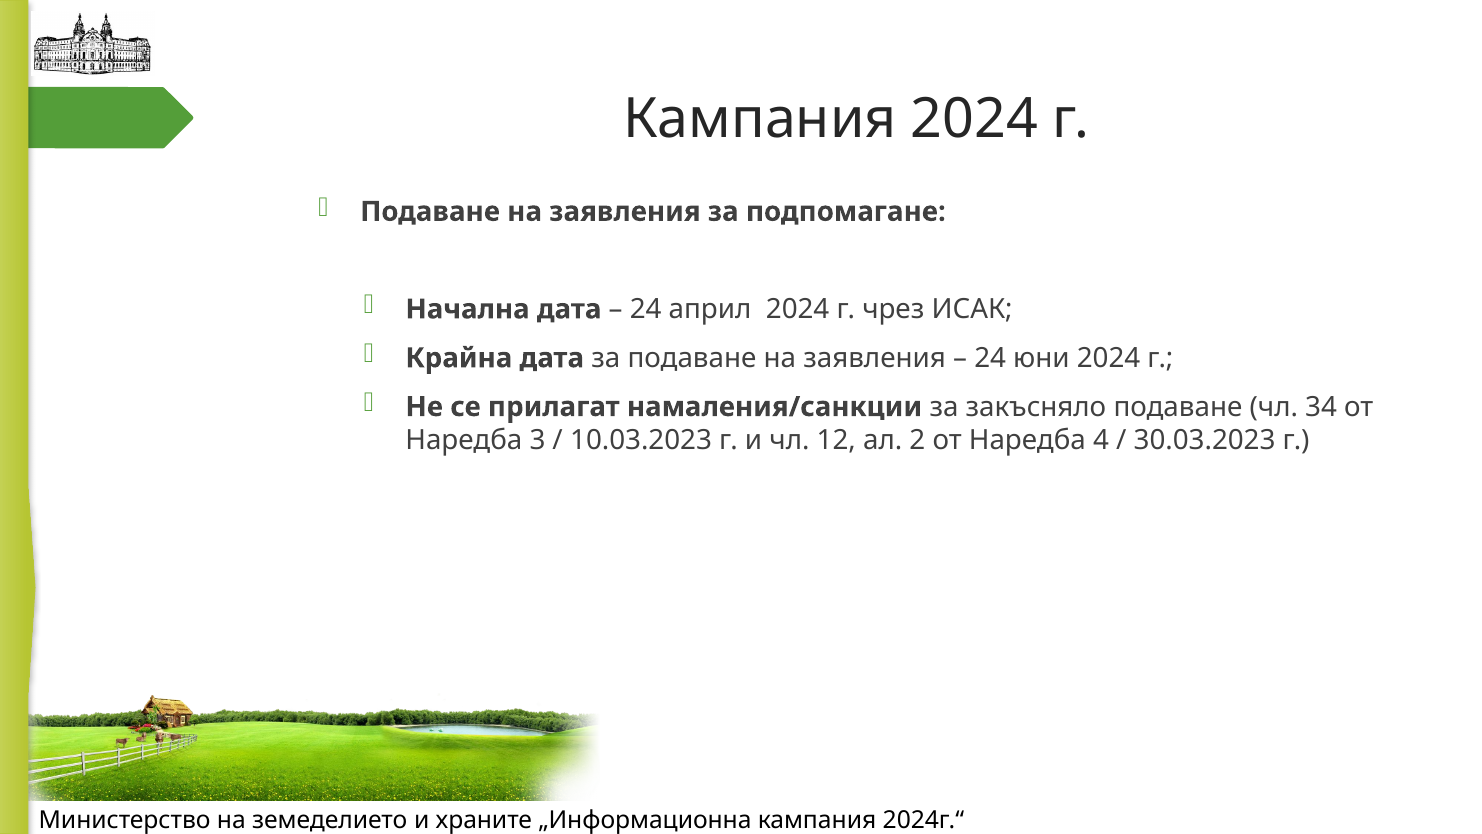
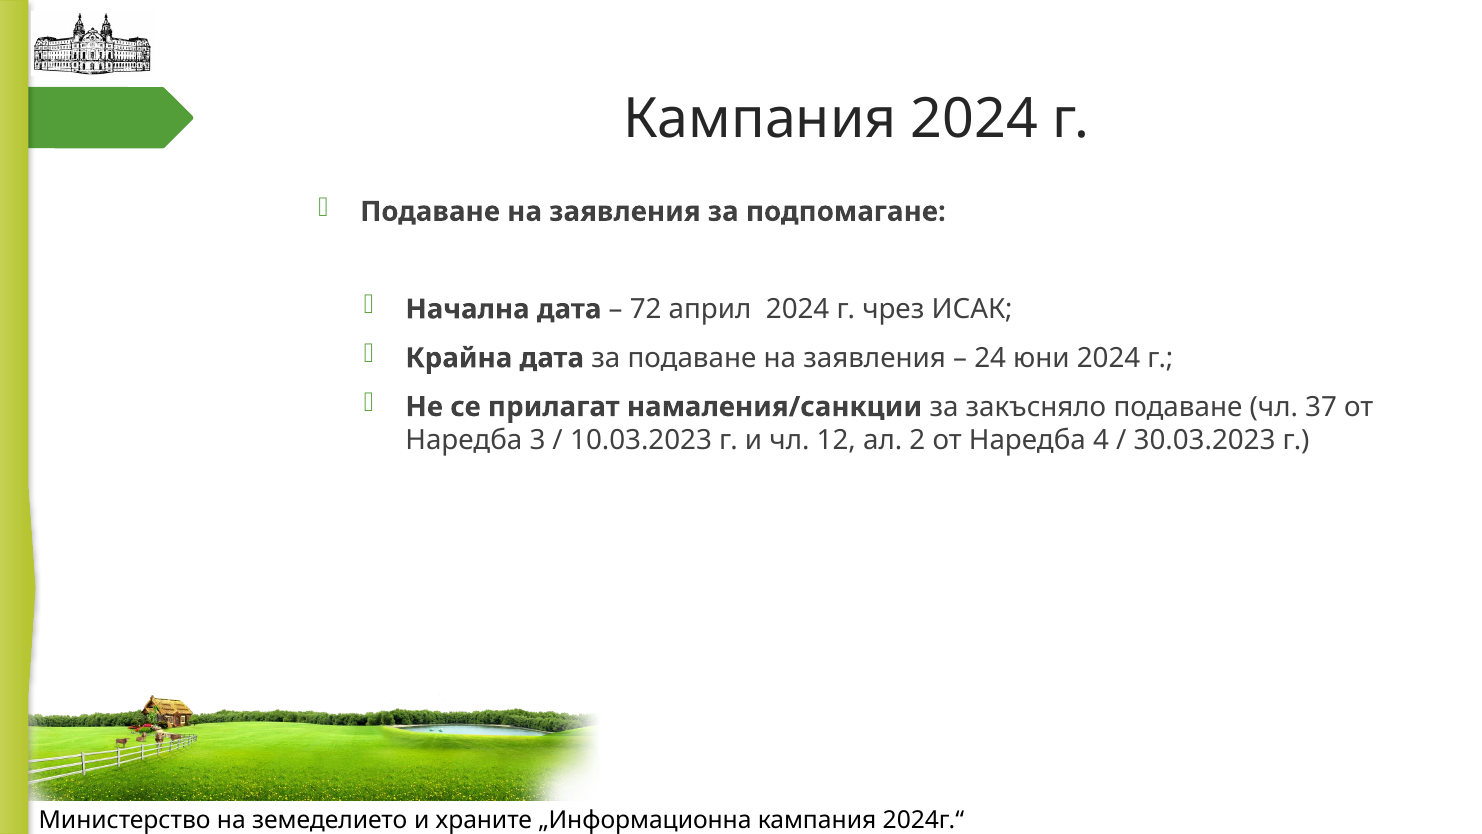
24: 24 -> 72 (646, 309)
34: 34 -> 37 (1321, 407)
